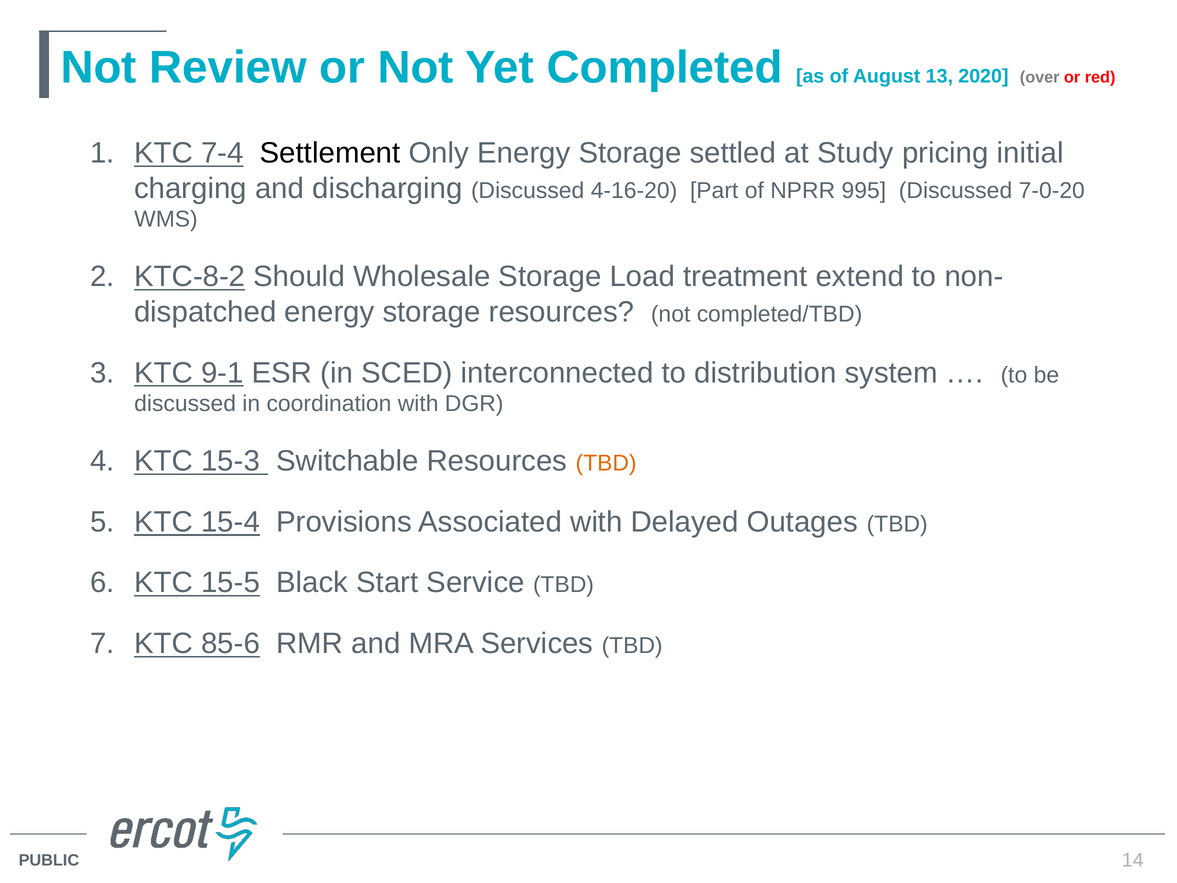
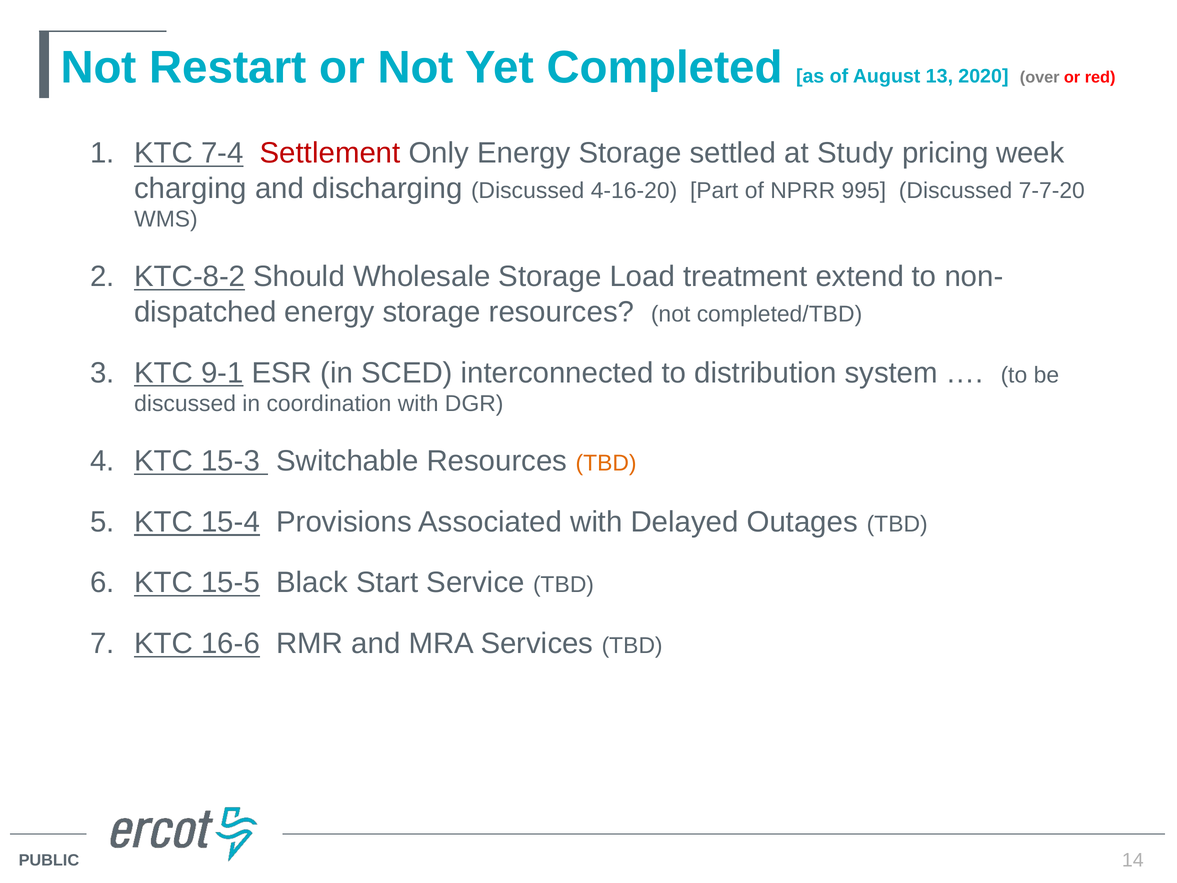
Review: Review -> Restart (228, 68)
Settlement colour: black -> red (330, 153)
initial: initial -> week (1030, 153)
7-0-20: 7-0-20 -> 7-7-20 (1052, 190)
85-6: 85-6 -> 16-6 (231, 643)
